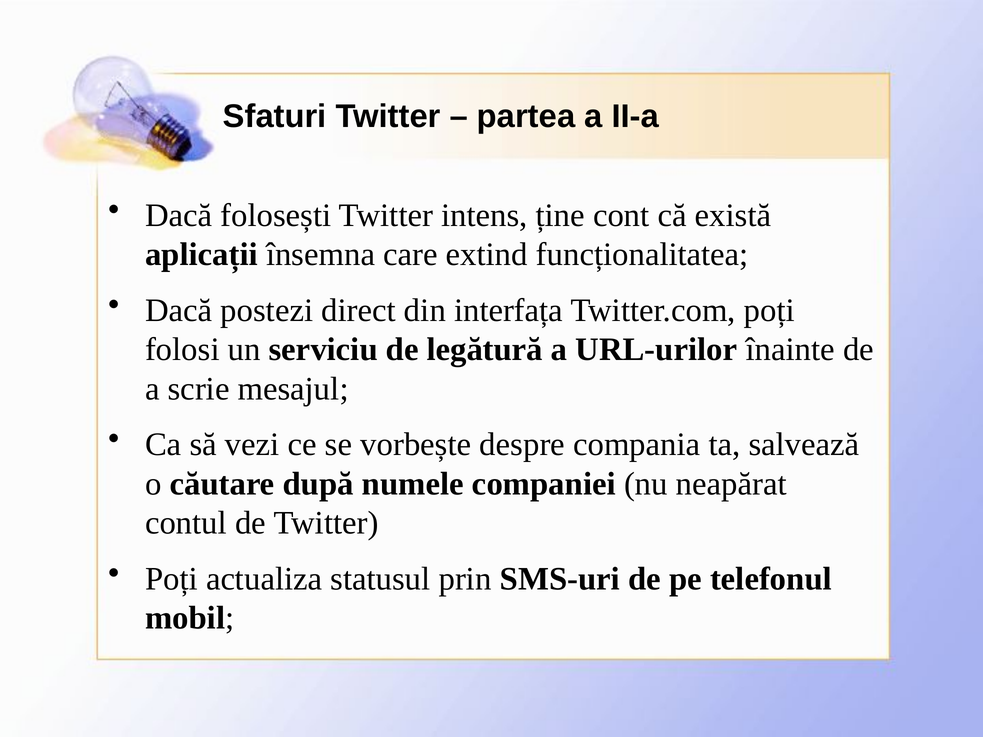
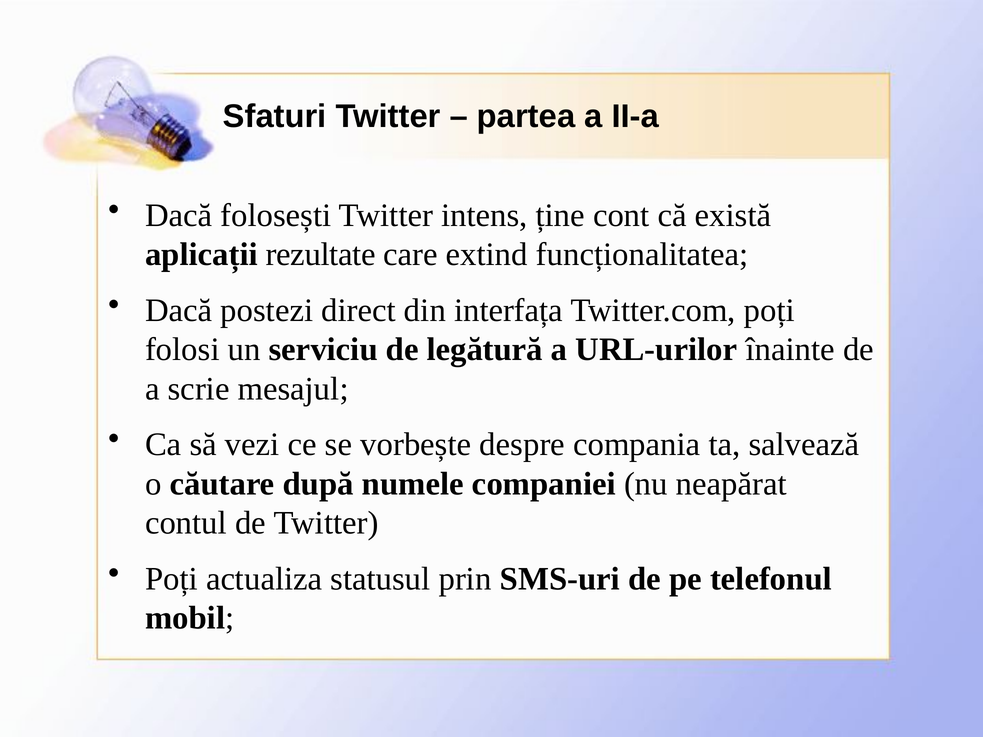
însemna: însemna -> rezultate (321, 255)
